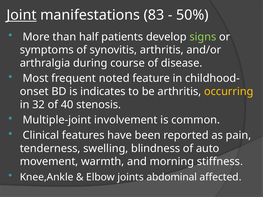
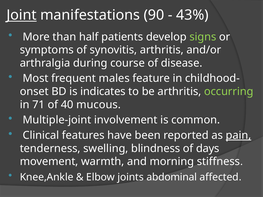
83: 83 -> 90 (154, 15)
50%: 50% -> 43% (192, 15)
noted: noted -> males (114, 78)
occurring colour: yellow -> light green (229, 92)
32: 32 -> 71 (39, 105)
stenosis: stenosis -> mucous (99, 105)
pain underline: none -> present (238, 135)
auto: auto -> days (208, 149)
